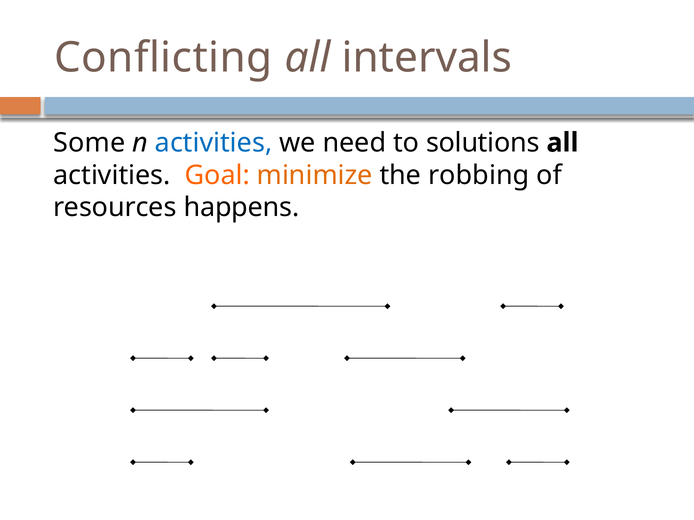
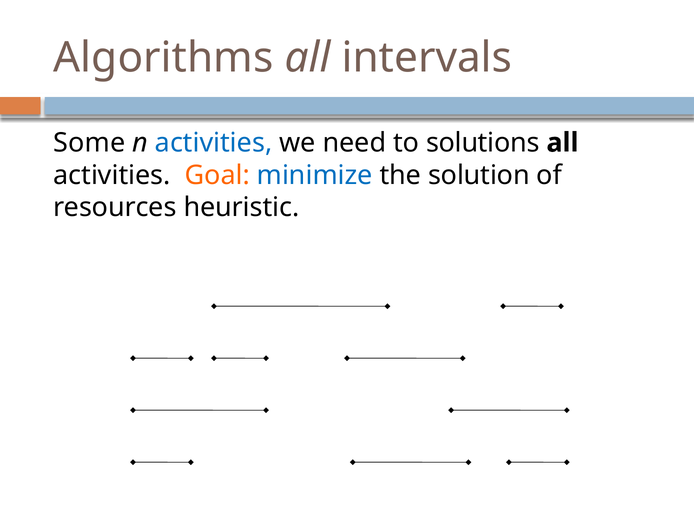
Conflicting: Conflicting -> Algorithms (163, 58)
minimize colour: orange -> blue (315, 175)
robbing: robbing -> solution (479, 175)
happens: happens -> heuristic (241, 208)
